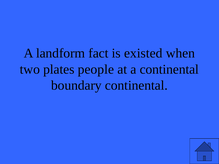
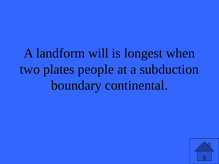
fact: fact -> will (98, 53)
existed: existed -> longest (143, 53)
a continental: continental -> subduction (169, 69)
